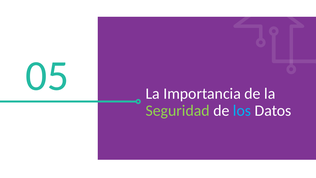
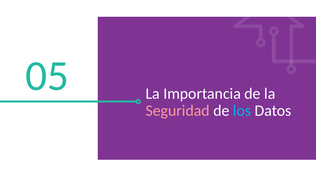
Seguridad colour: light green -> pink (178, 111)
